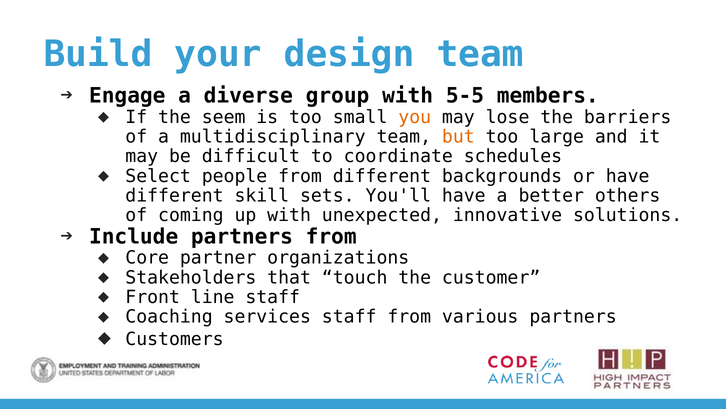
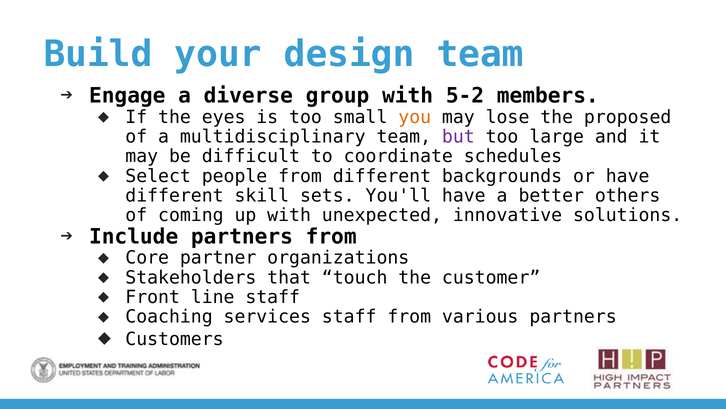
5-5: 5-5 -> 5-2 (465, 96)
seem: seem -> eyes (224, 117)
barriers: barriers -> proposed (628, 117)
but colour: orange -> purple (458, 137)
